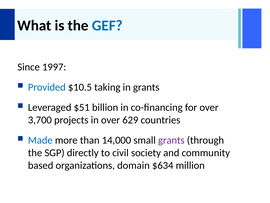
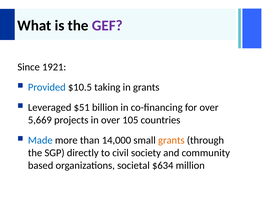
GEF colour: blue -> purple (107, 25)
1997: 1997 -> 1921 (54, 67)
3,700: 3,700 -> 5,669 (40, 120)
629: 629 -> 105 (130, 120)
grants colour: purple -> orange (171, 140)
domain: domain -> societal (133, 165)
